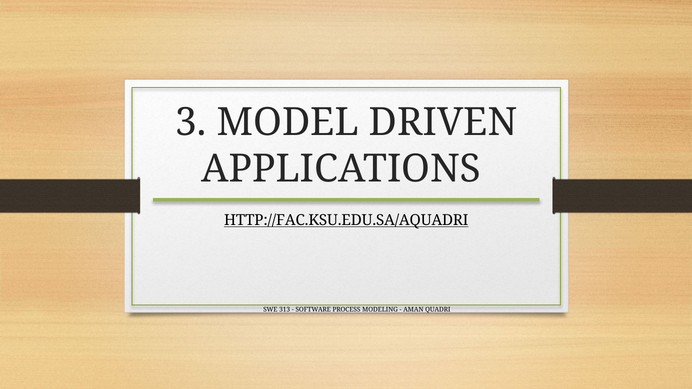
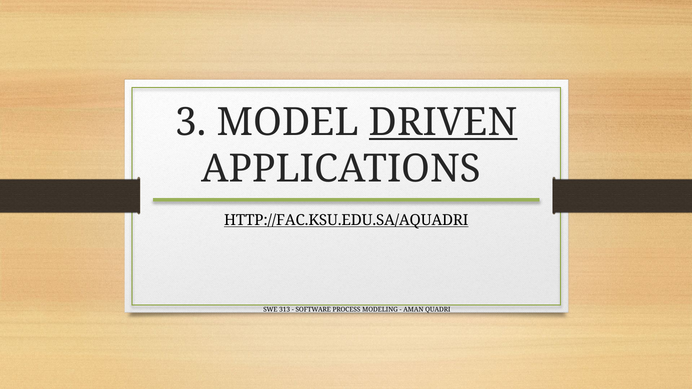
DRIVEN underline: none -> present (443, 122)
